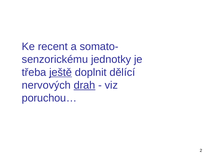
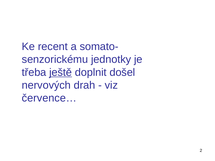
dělící: dělící -> došel (122, 72)
drah underline: present -> none (85, 85)
poruchou…: poruchou… -> července… (49, 98)
